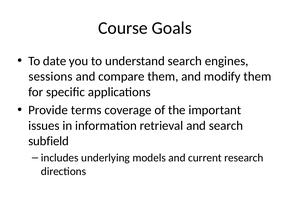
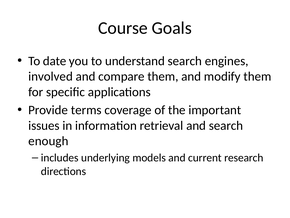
sessions: sessions -> involved (51, 76)
subfield: subfield -> enough (48, 141)
